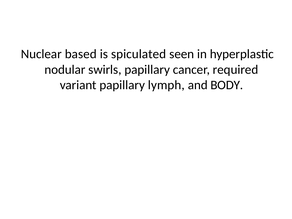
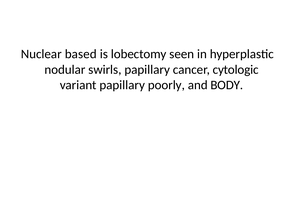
spiculated: spiculated -> lobectomy (139, 54)
required: required -> cytologic (236, 70)
lymph: lymph -> poorly (166, 85)
